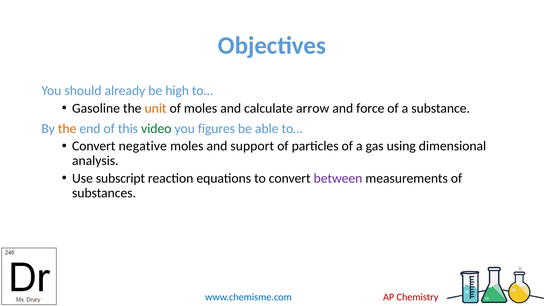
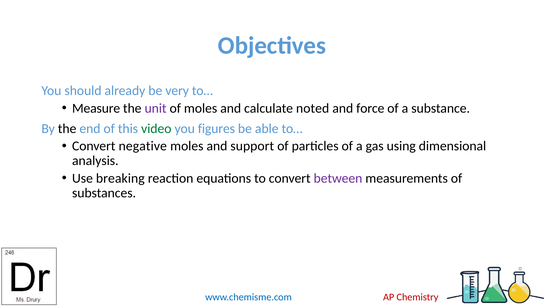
high: high -> very (177, 91)
Gasoline: Gasoline -> Measure (96, 108)
unit colour: orange -> purple (156, 108)
arrow: arrow -> noted (313, 108)
the colour: orange -> black (67, 129)
subscript: subscript -> breaking (120, 178)
